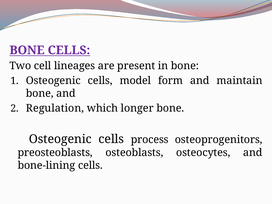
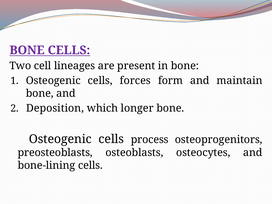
model: model -> forces (135, 81)
Regulation: Regulation -> Deposition (55, 108)
